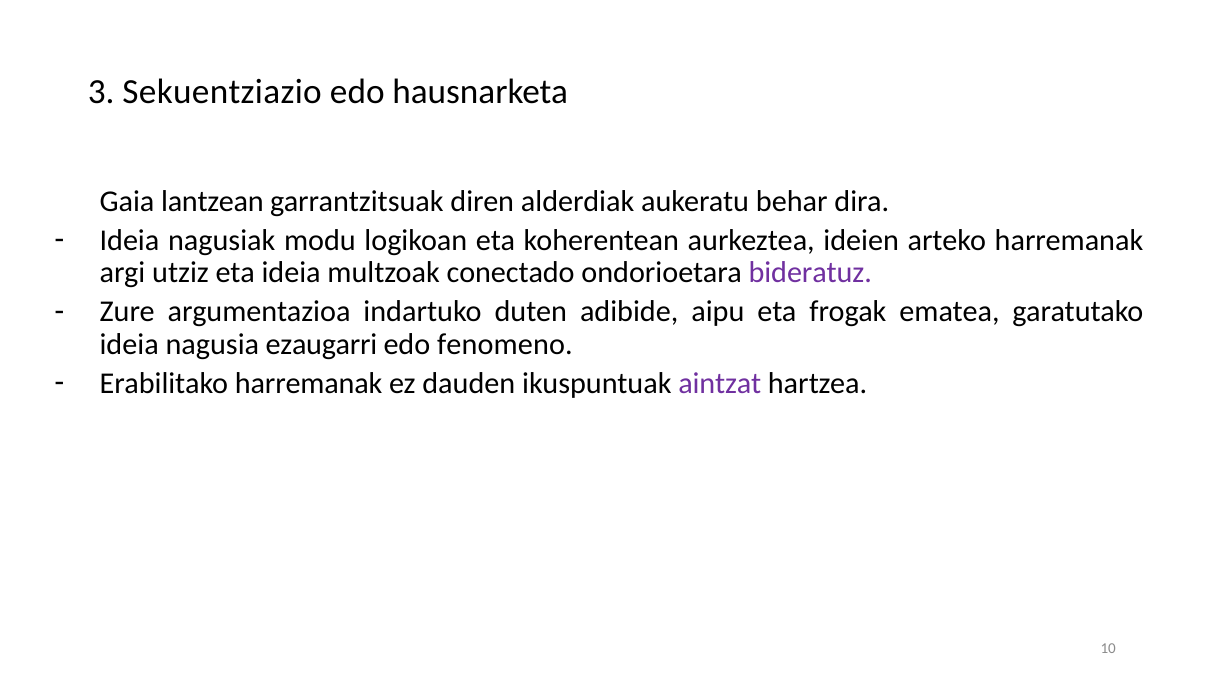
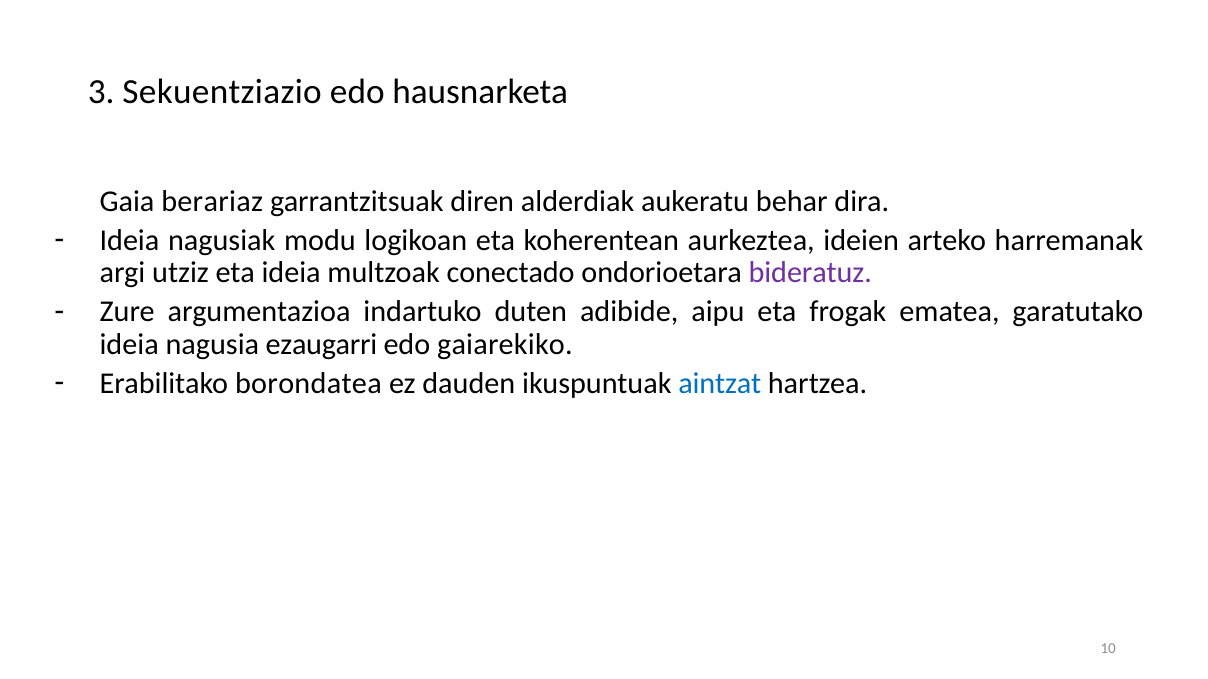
lantzean: lantzean -> berariaz (212, 202)
fenomeno: fenomeno -> gaiarekiko (505, 344)
Erabilitako harremanak: harremanak -> borondatea (308, 383)
aintzat colour: purple -> blue (720, 383)
